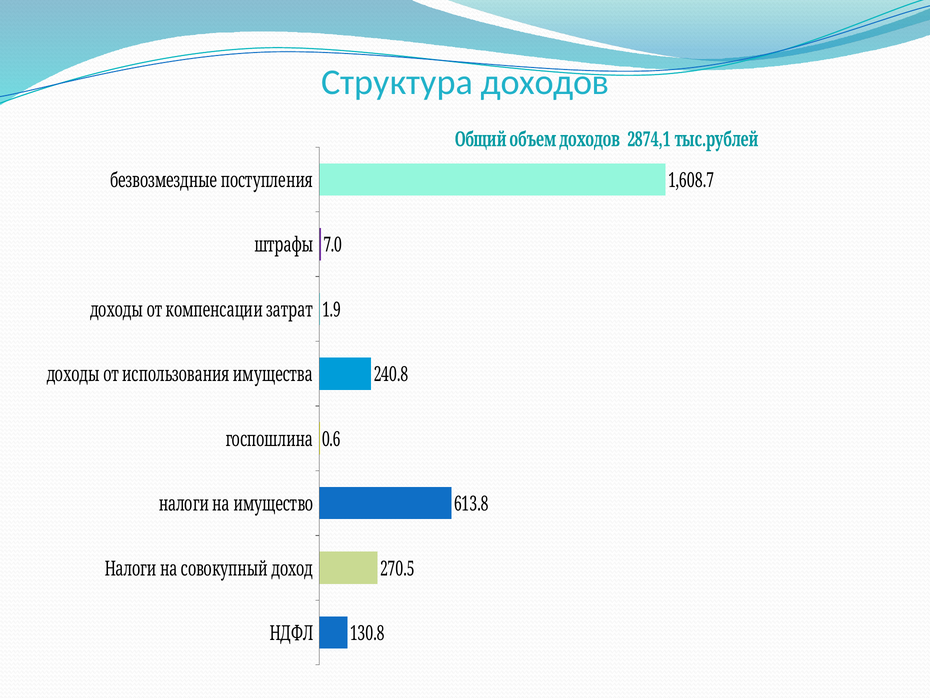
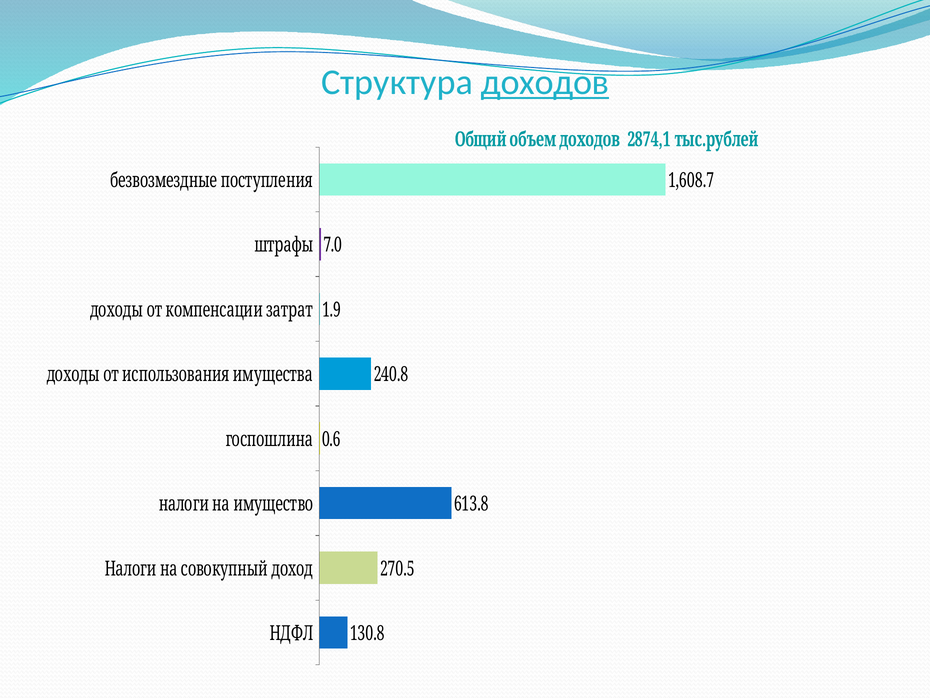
доходов underline: none -> present (545, 82)
